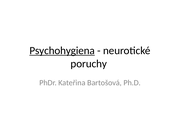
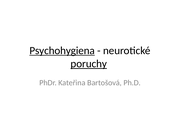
poruchy underline: none -> present (89, 64)
